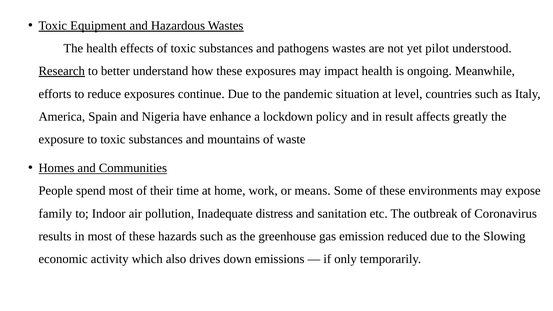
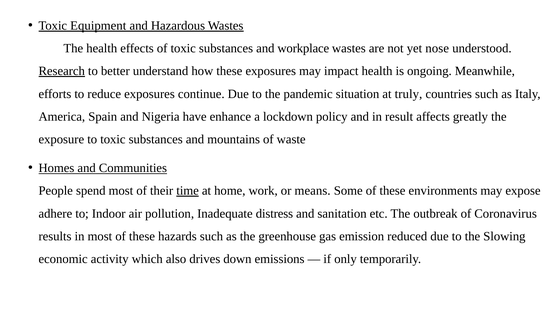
pathogens: pathogens -> workplace (303, 48)
pilot: pilot -> nose (437, 48)
level: level -> truly (409, 94)
time underline: none -> present (188, 191)
family: family -> adhere (55, 214)
